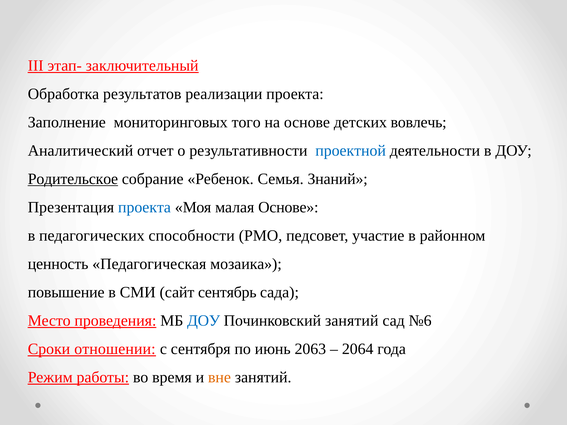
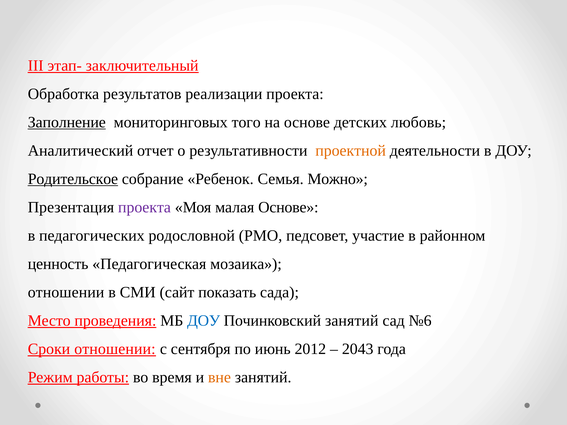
Заполнение underline: none -> present (67, 122)
вовлечь: вовлечь -> любовь (418, 122)
проектной colour: blue -> orange (351, 151)
Знаний: Знаний -> Можно (338, 179)
проекта colour: blue -> purple (144, 207)
способности: способности -> родословной (192, 236)
повышение: повышение -> отношении (66, 292)
сентябрь: сентябрь -> показать (227, 292)
2063: 2063 -> 2012 (310, 349)
2064: 2064 -> 2043 (358, 349)
